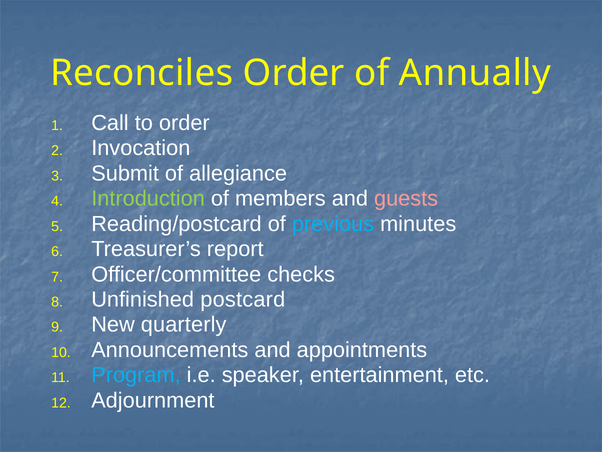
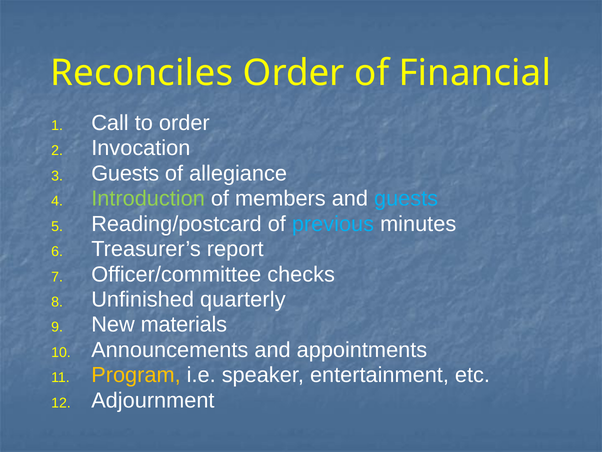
Annually: Annually -> Financial (475, 73)
Submit: Submit -> Guests (125, 173)
guests colour: pink -> light blue (406, 198)
postcard: postcard -> quarterly (243, 299)
quarterly: quarterly -> materials (184, 324)
Program colour: light blue -> yellow (136, 375)
